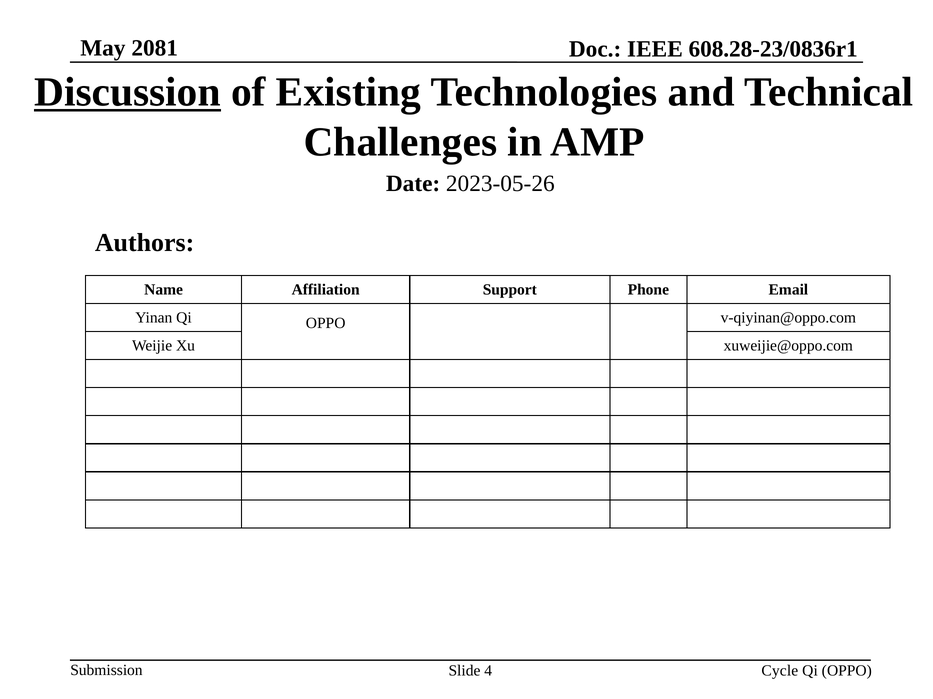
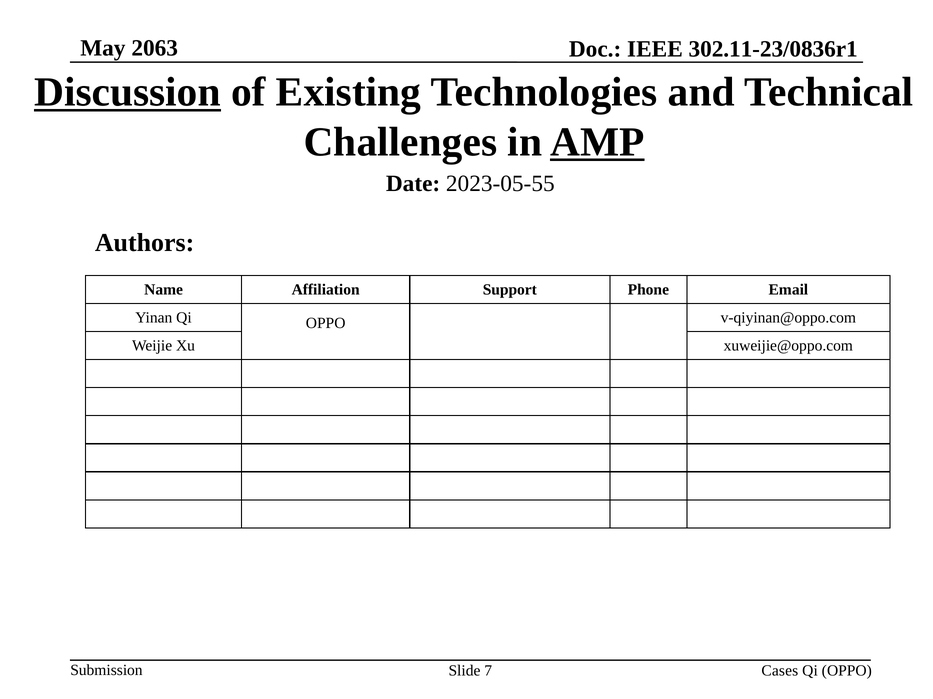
2081: 2081 -> 2063 (155, 48)
608.28-23/0836r1: 608.28-23/0836r1 -> 302.11-23/0836r1 (773, 49)
AMP underline: none -> present (597, 142)
2023-05-26: 2023-05-26 -> 2023-05-55 (500, 184)
4: 4 -> 7 (488, 671)
Cycle: Cycle -> Cases (780, 671)
